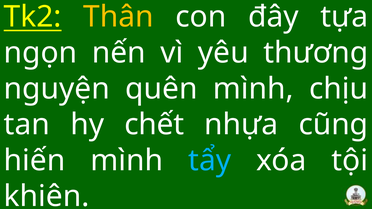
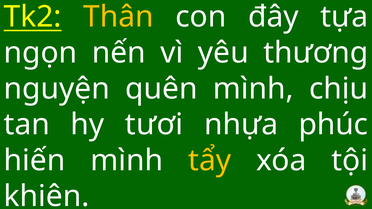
chết: chết -> tươi (154, 125)
cũng: cũng -> phúc (333, 125)
tẩy colour: light blue -> yellow (210, 161)
